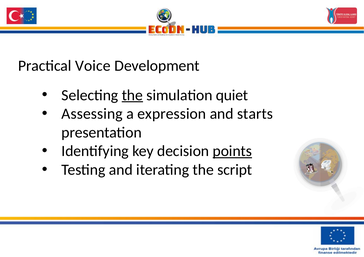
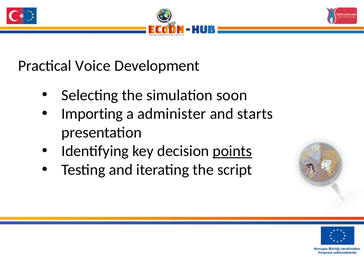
the underline: present -> none (132, 95)
quiet: quiet -> soon (232, 95)
Assessing: Assessing -> Importing (92, 114)
expression: expression -> administer (172, 114)
